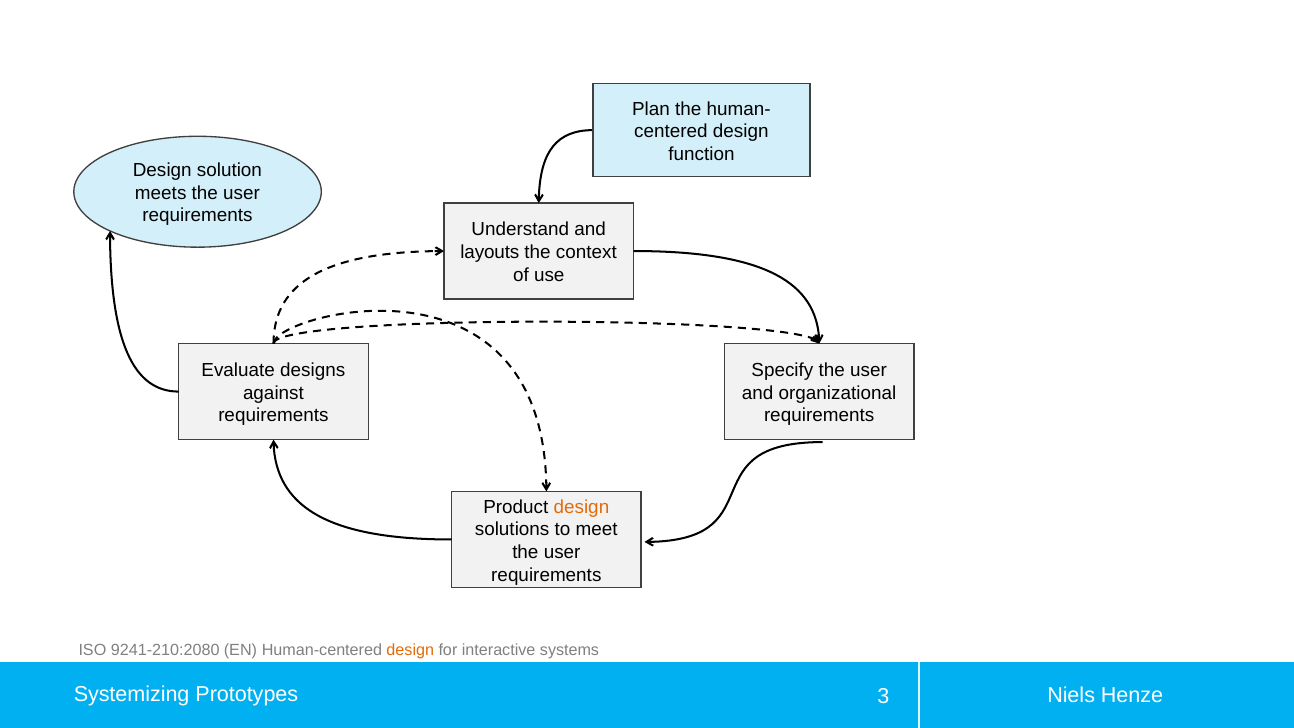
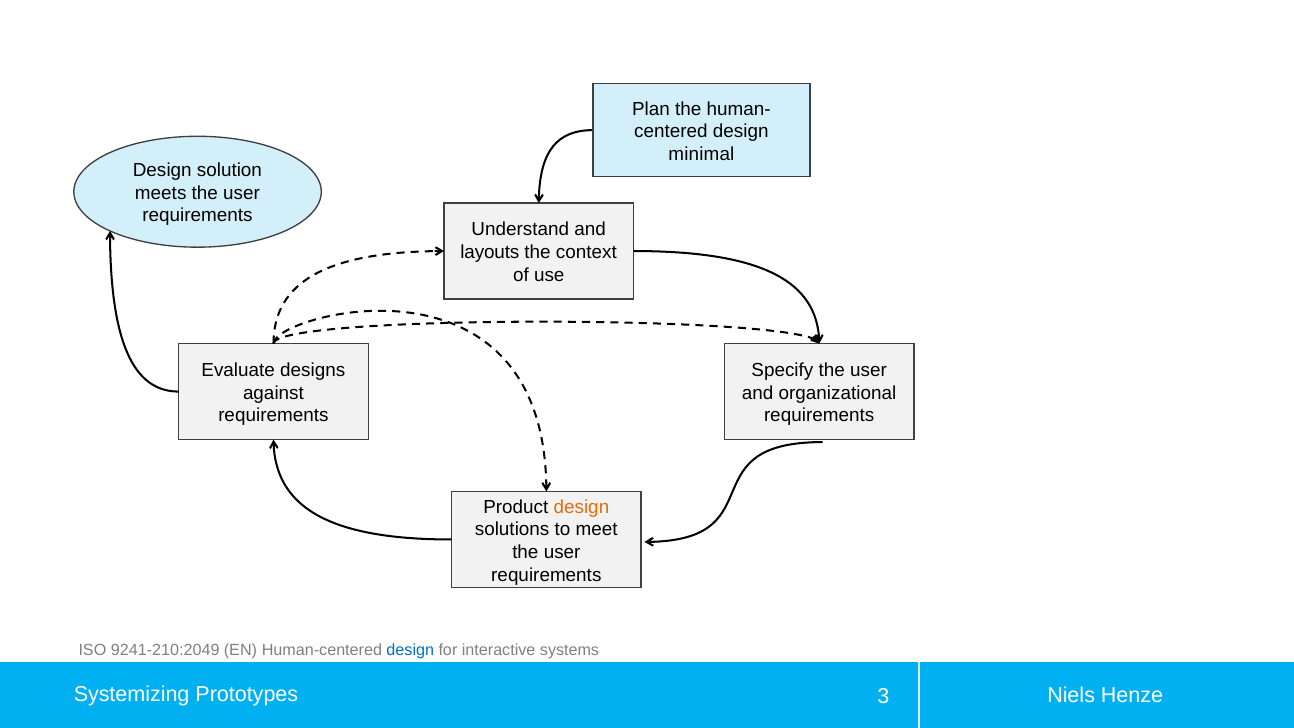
function: function -> minimal (701, 154)
9241-210:2080: 9241-210:2080 -> 9241-210:2049 (165, 650)
design colour: orange -> blue (410, 650)
